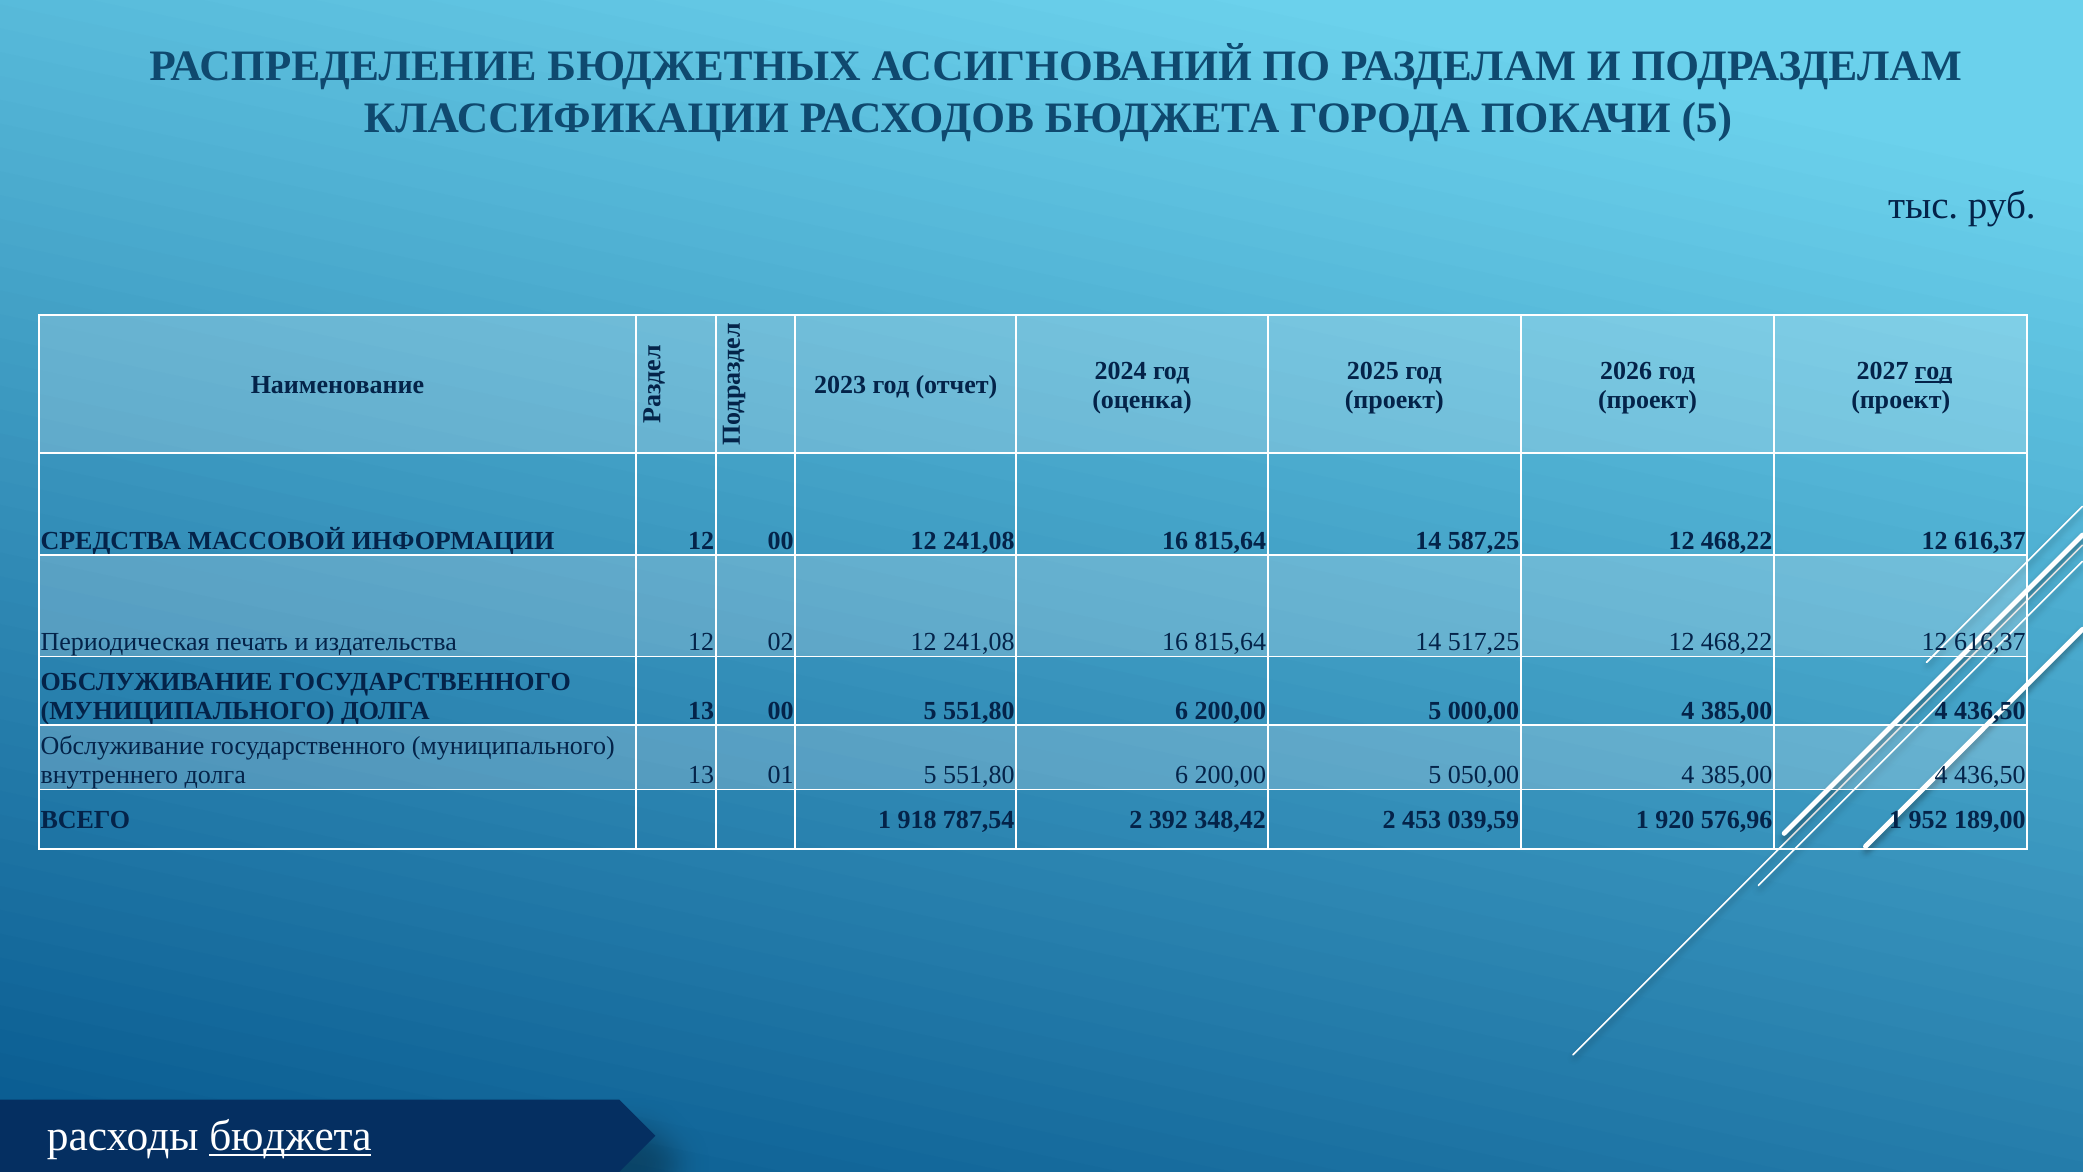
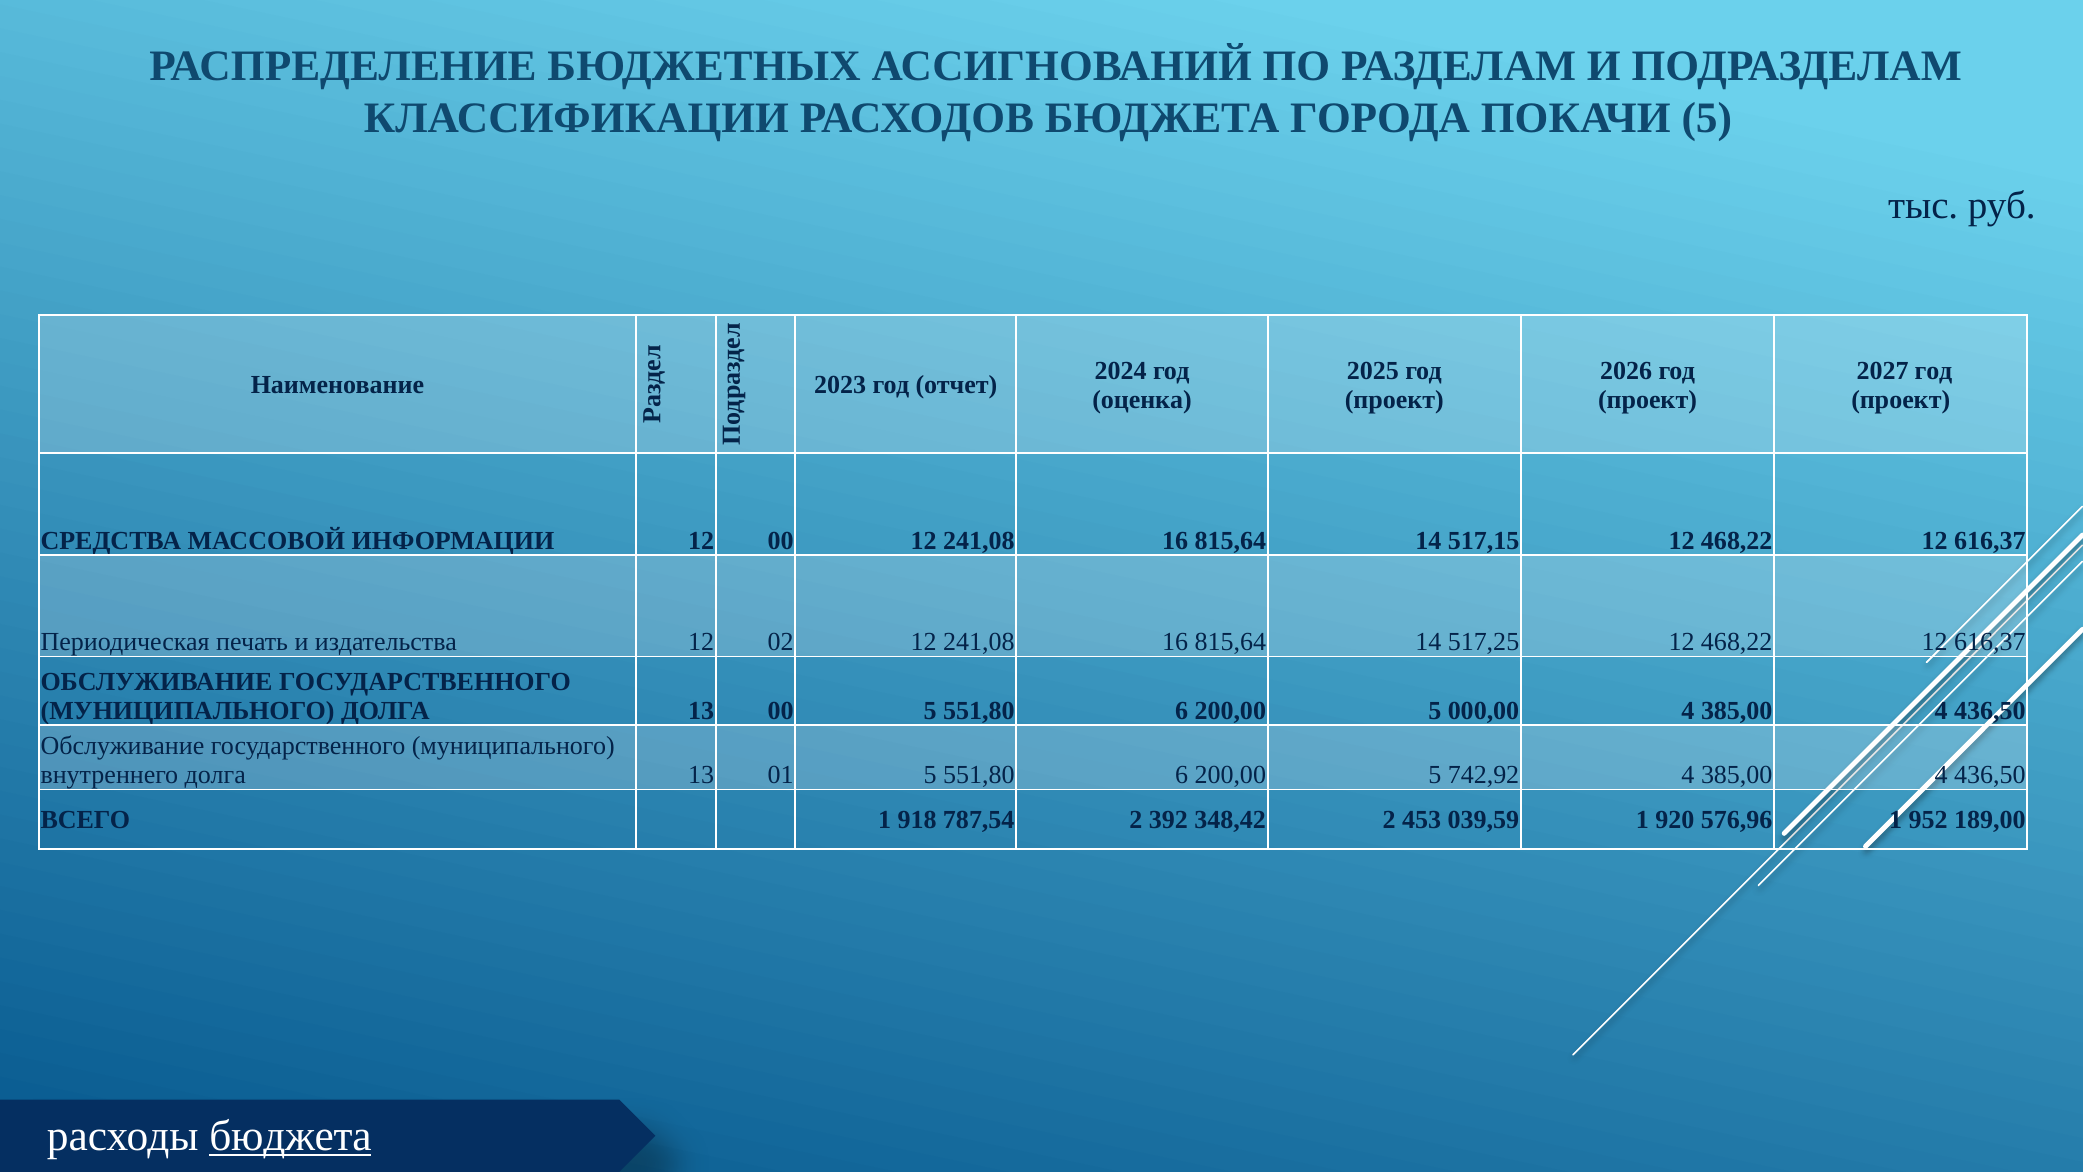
год underline: present -> none (1933, 370)
587,25: 587,25 -> 517,15 (1484, 540)
050,00: 050,00 -> 742,92 (1484, 775)
